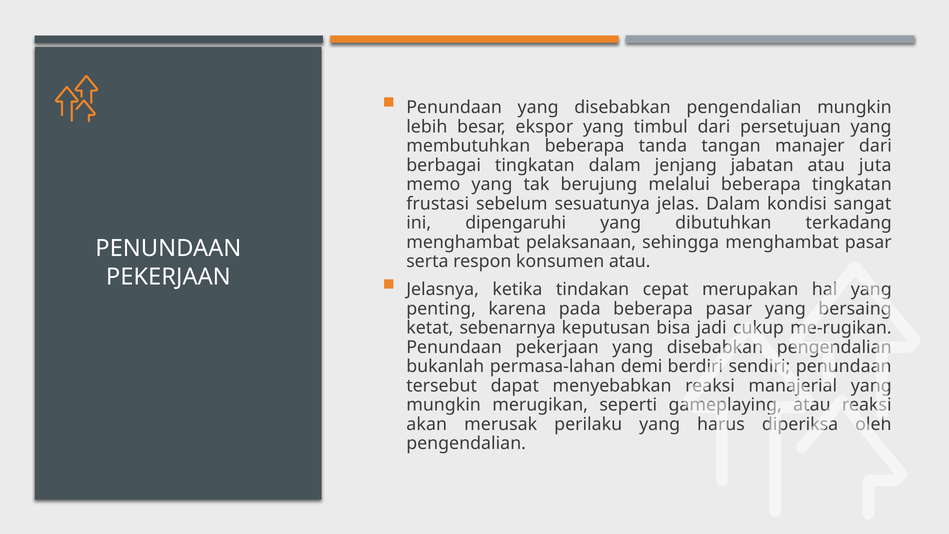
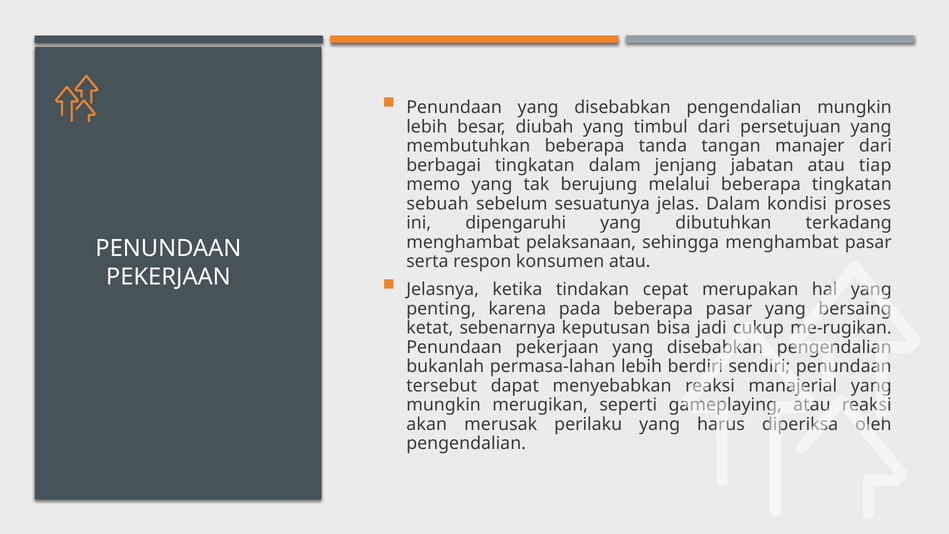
ekspor: ekspor -> diubah (544, 127)
juta: juta -> tiap (875, 165)
frustasi: frustasi -> sebuah (438, 204)
sangat: sangat -> proses (863, 204)
permasa-lahan demi: demi -> lebih (642, 366)
